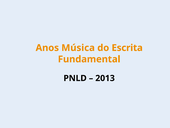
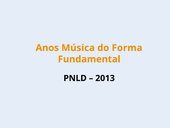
Escrita: Escrita -> Forma (127, 48)
